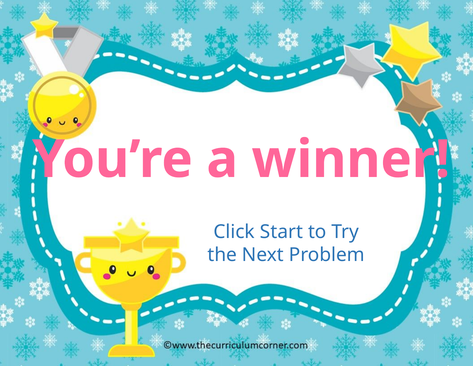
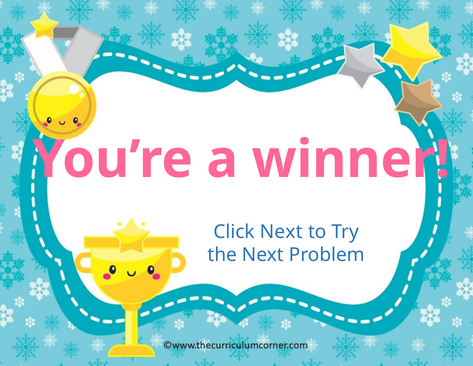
Click Start: Start -> Next (281, 232)
